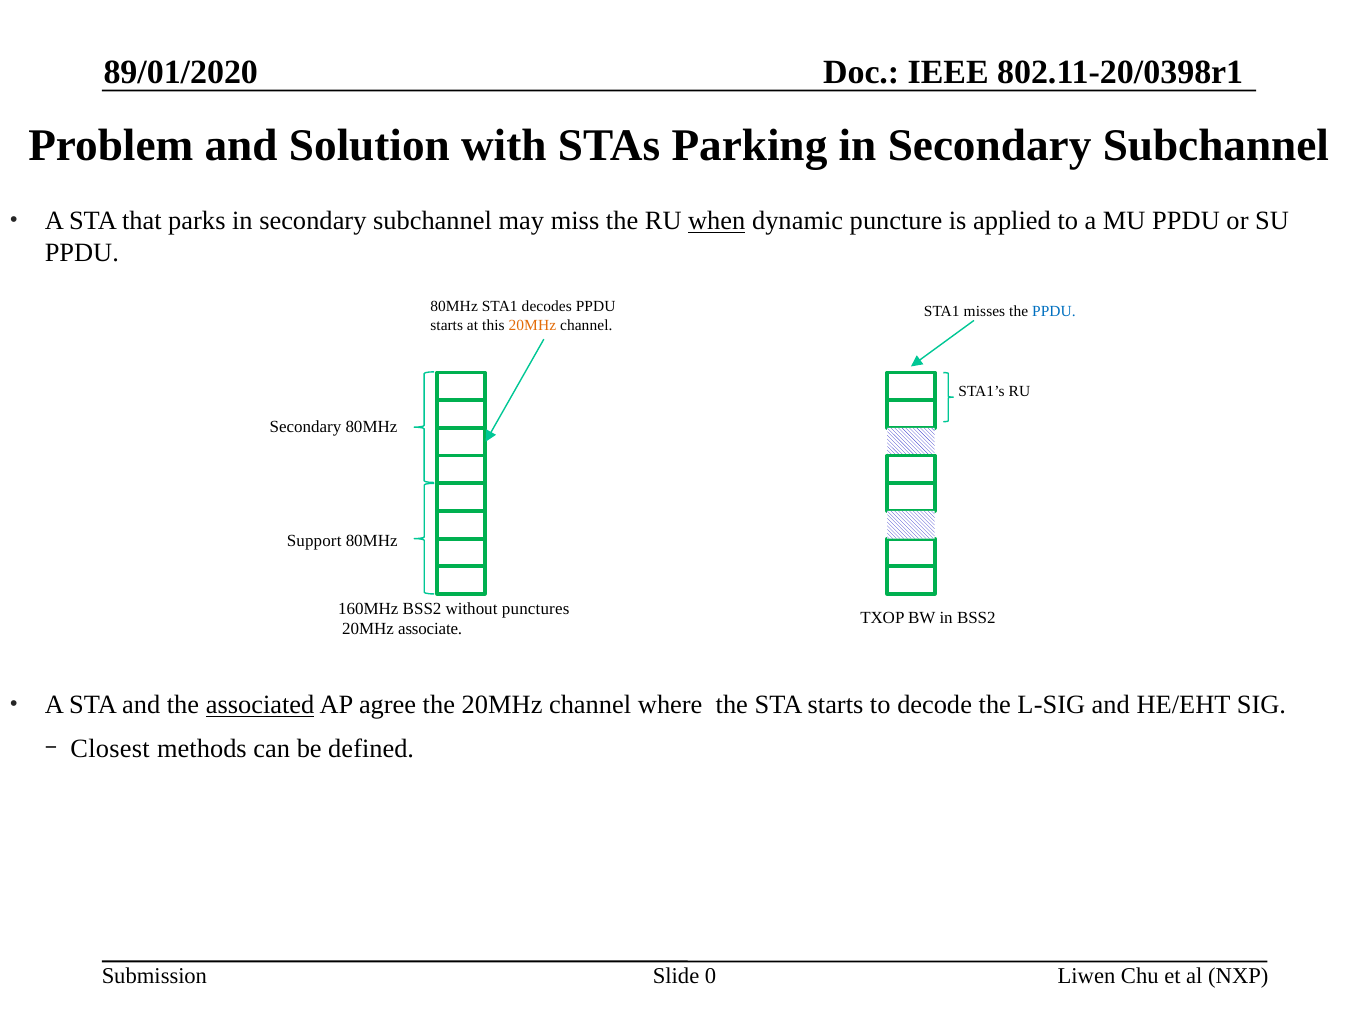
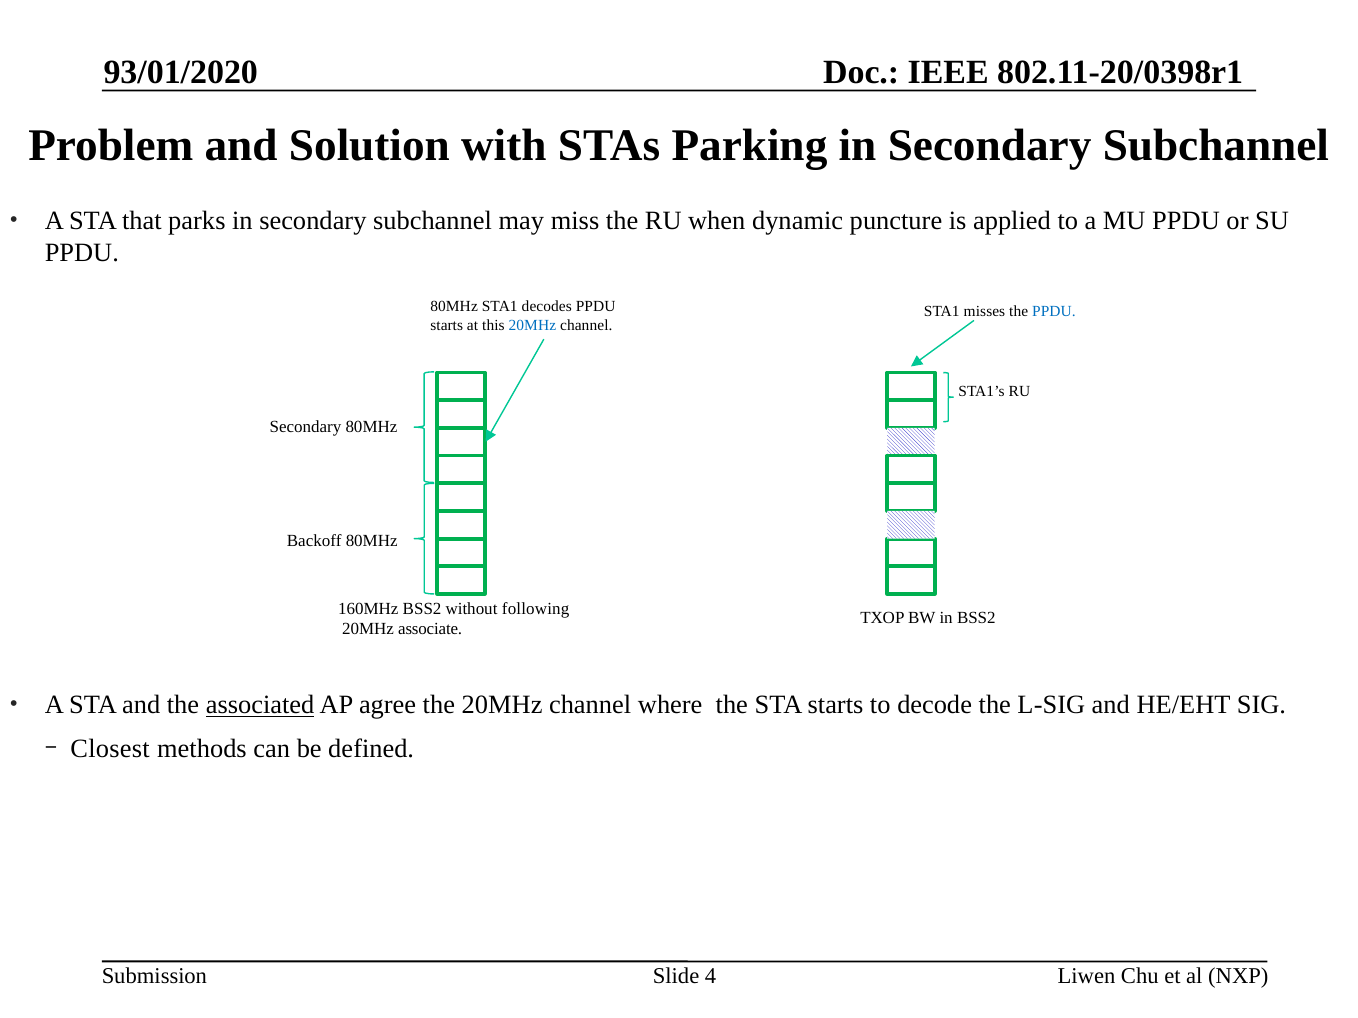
89/01/2020: 89/01/2020 -> 93/01/2020 (181, 72)
when underline: present -> none (717, 221)
20MHz colour: orange -> blue (532, 325)
Support: Support -> Backoff (314, 541)
punctures: punctures -> following (536, 609)
0: 0 -> 4 (711, 977)
